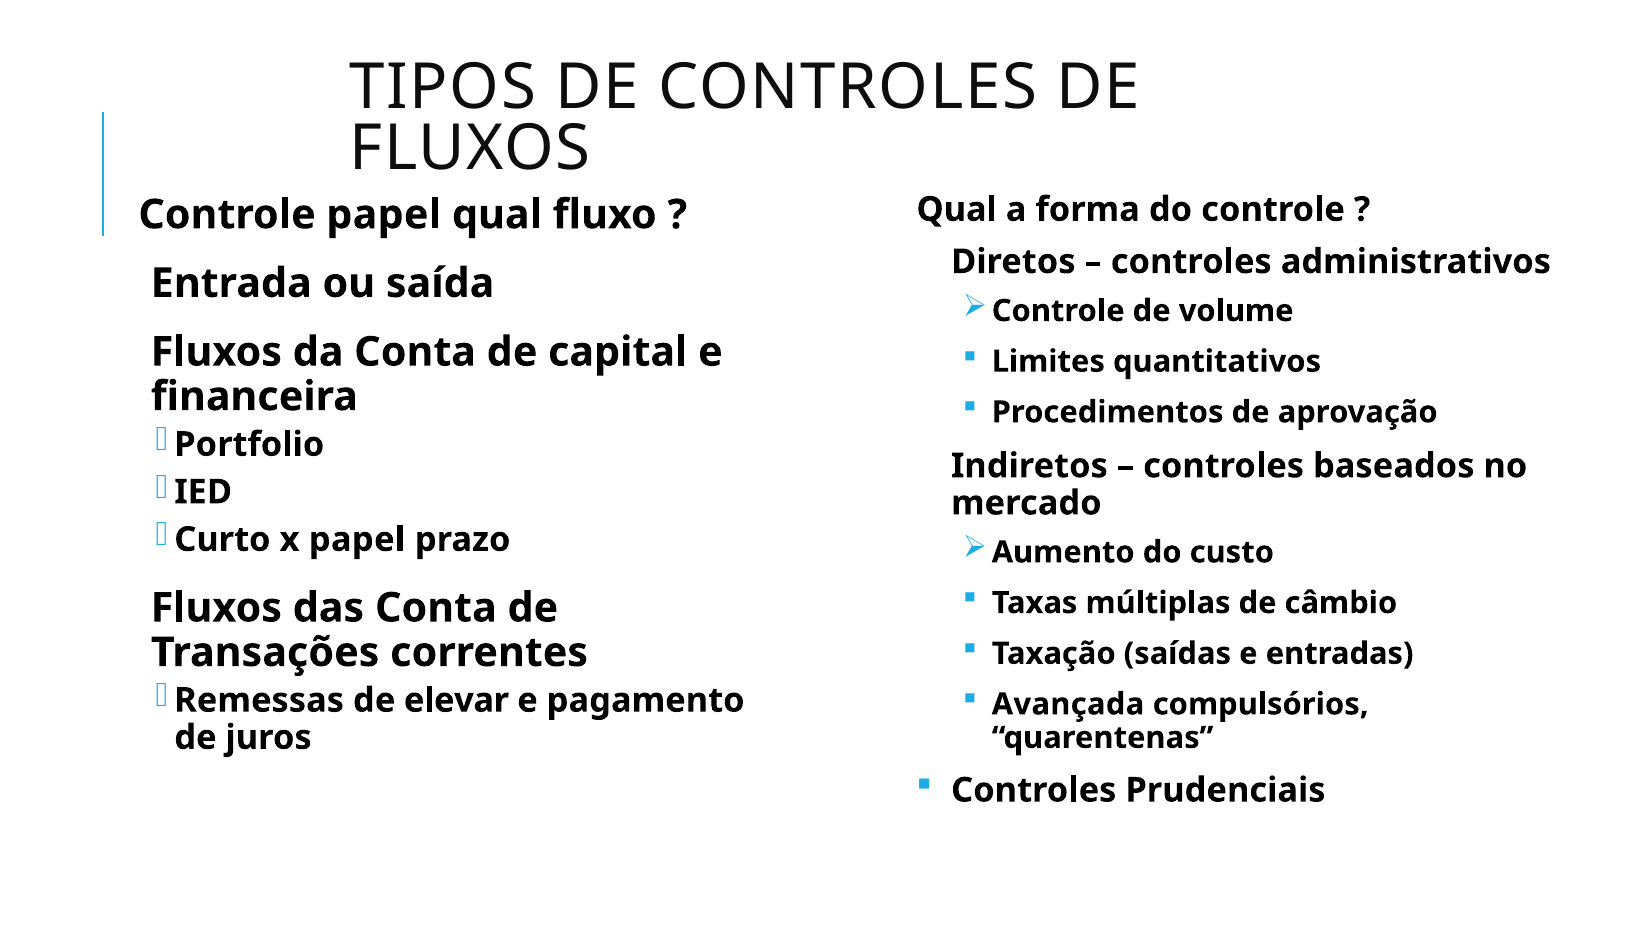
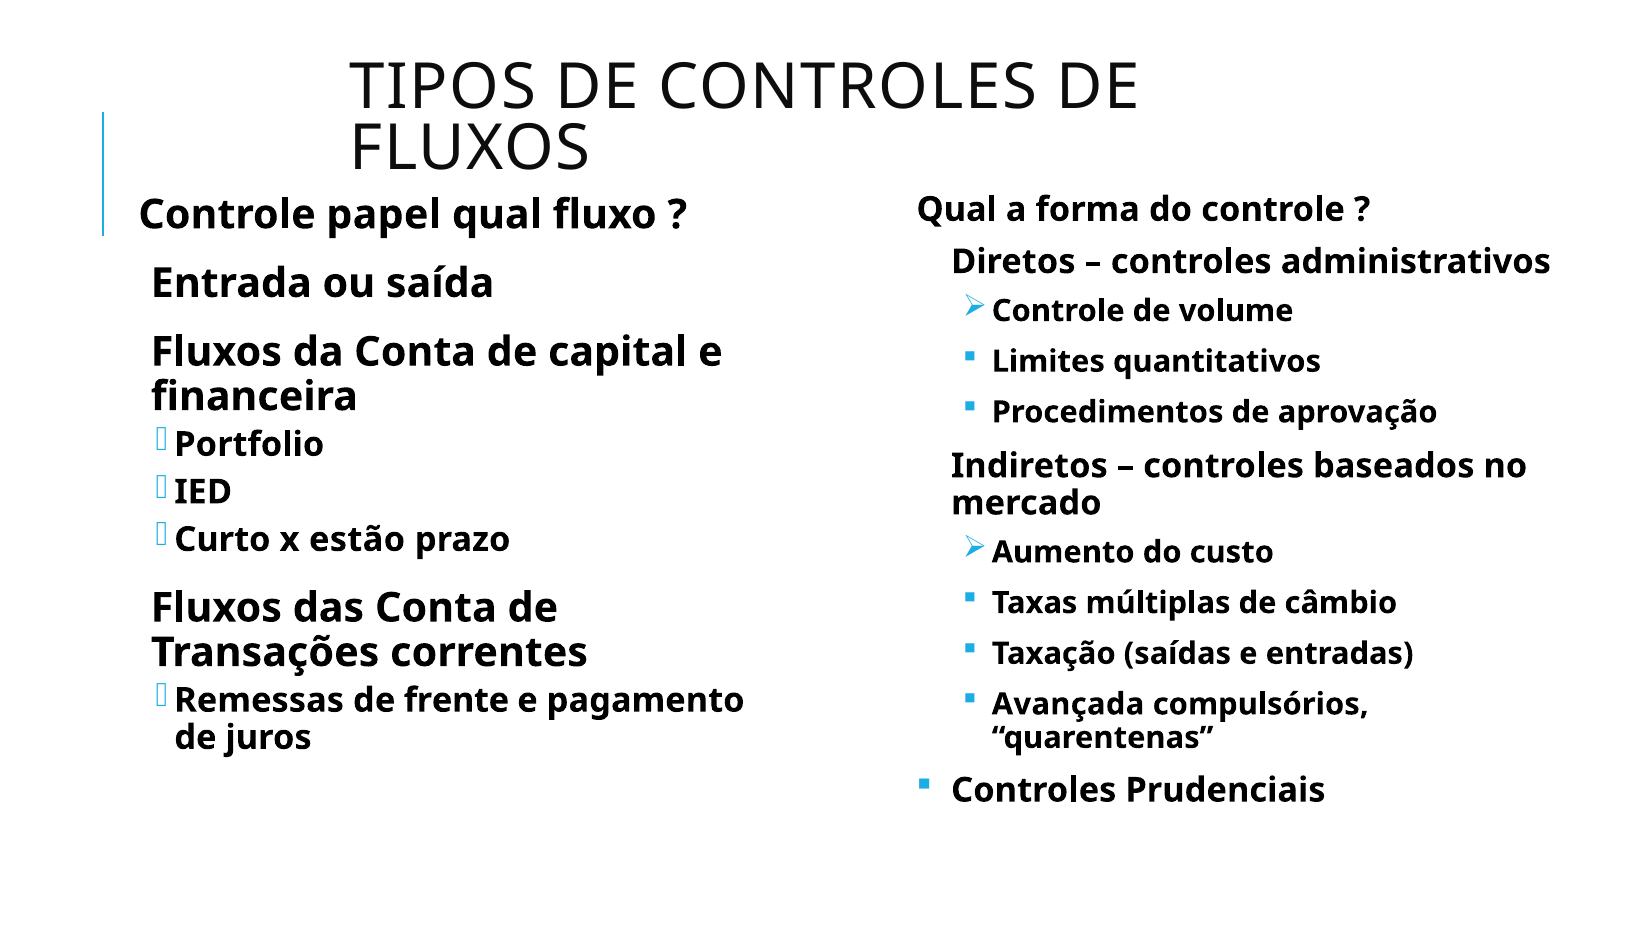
x papel: papel -> estão (357, 539)
elevar: elevar -> frente (456, 700)
